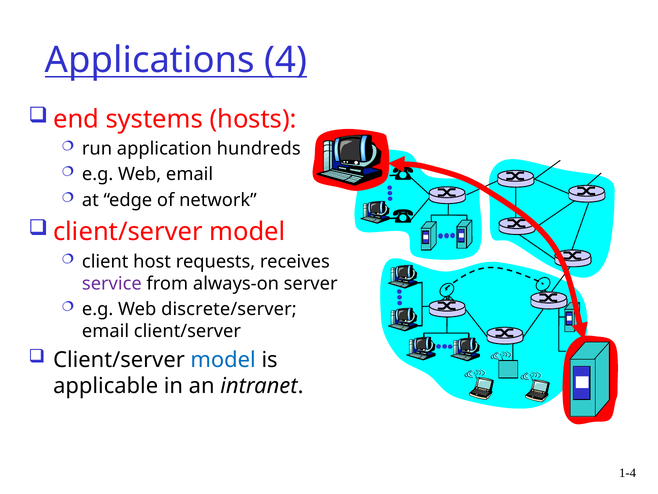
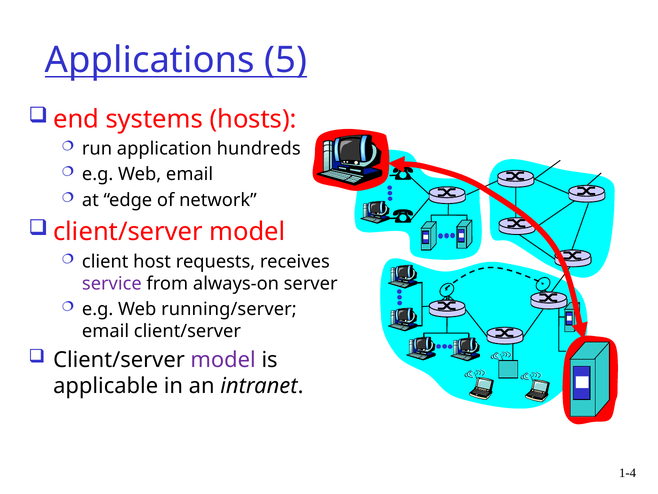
4: 4 -> 5 (286, 60)
discrete/server: discrete/server -> running/server (229, 309)
model colour: blue -> purple (223, 360)
